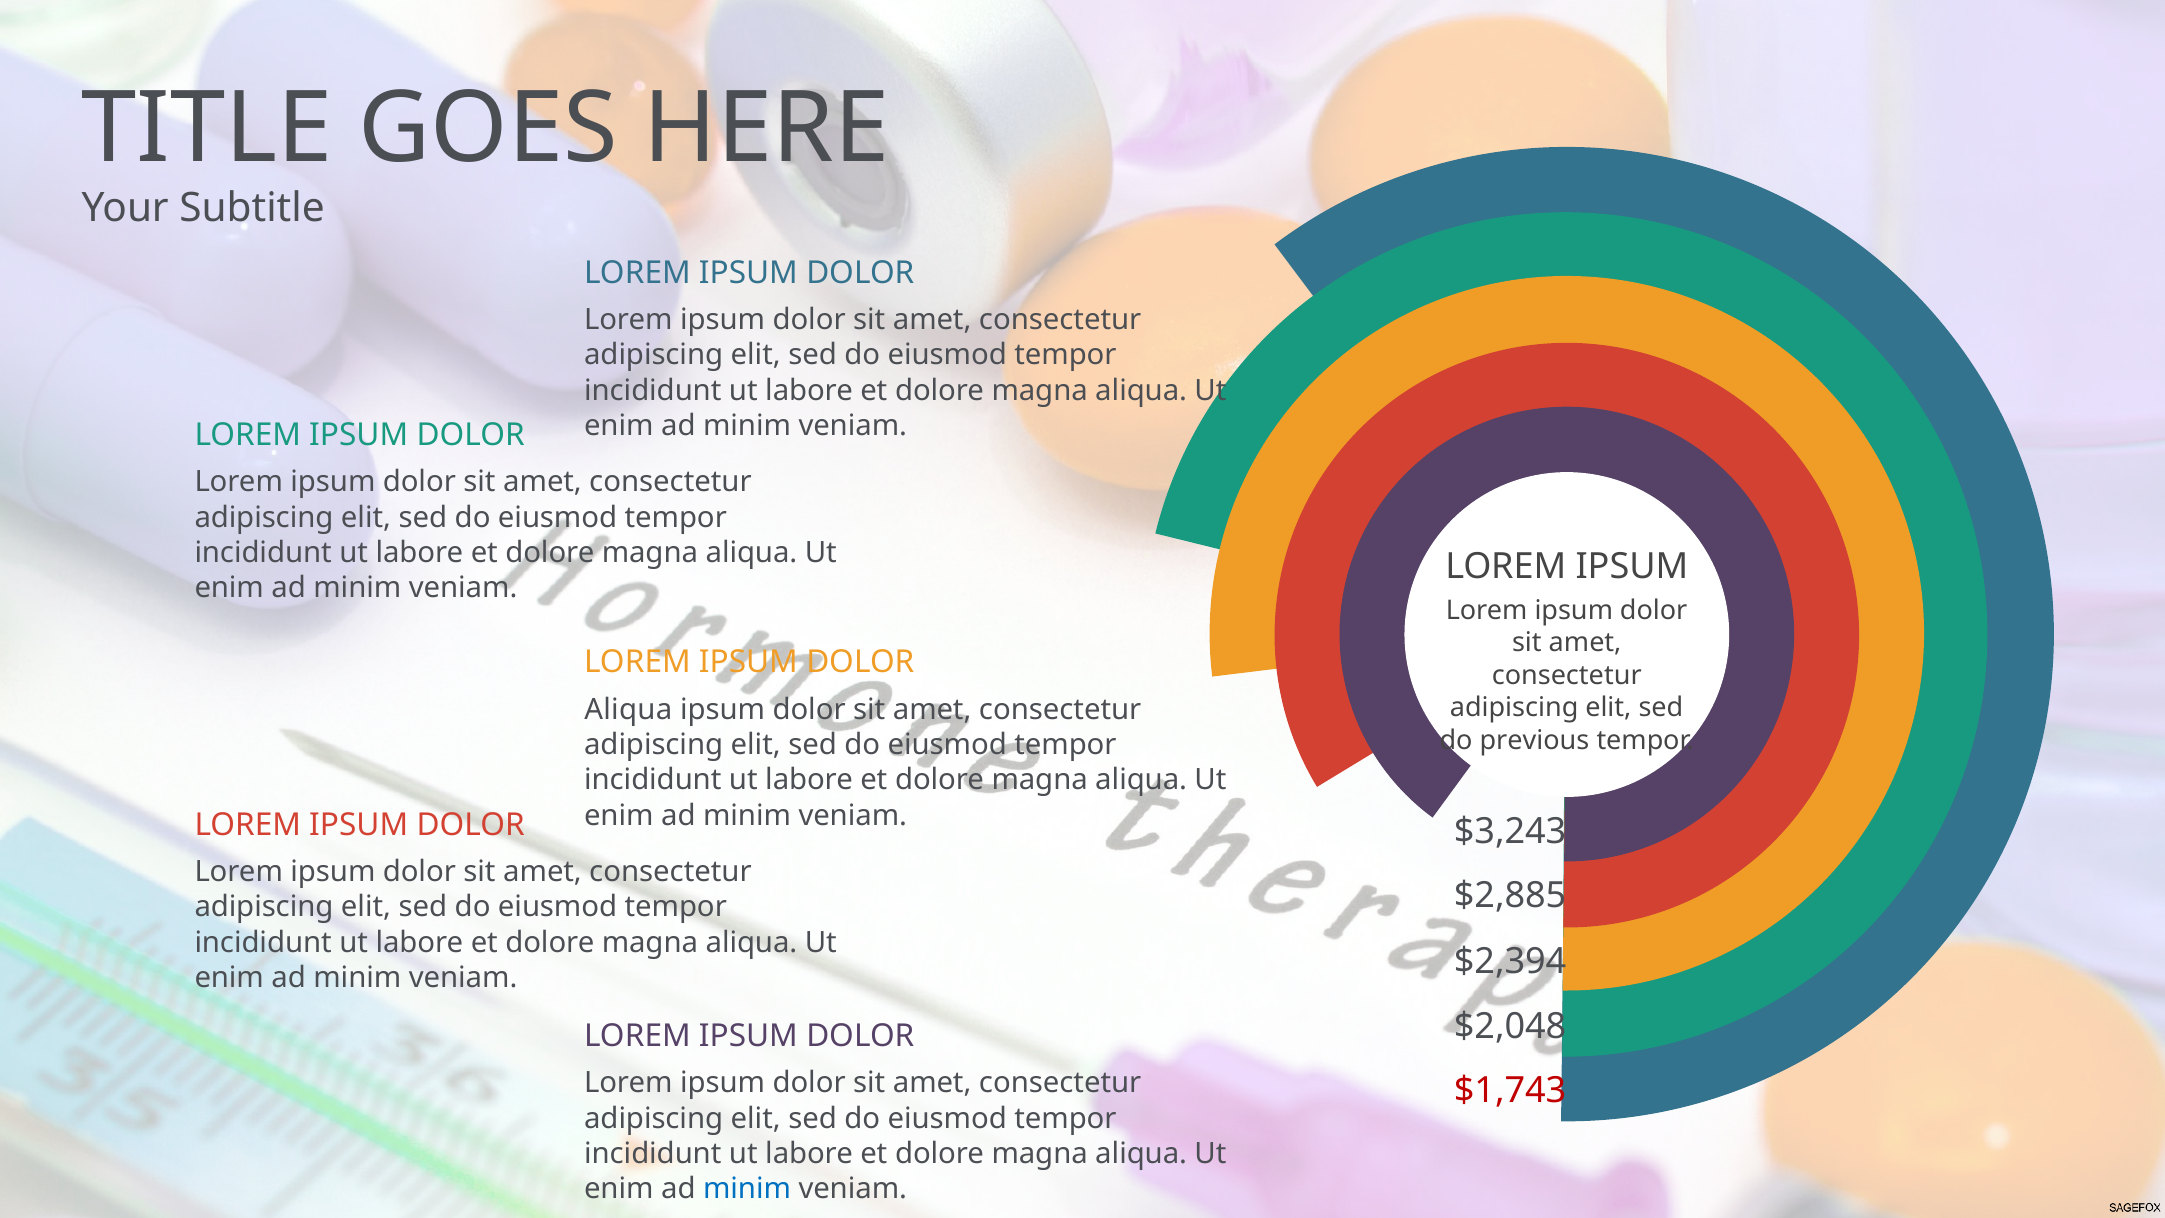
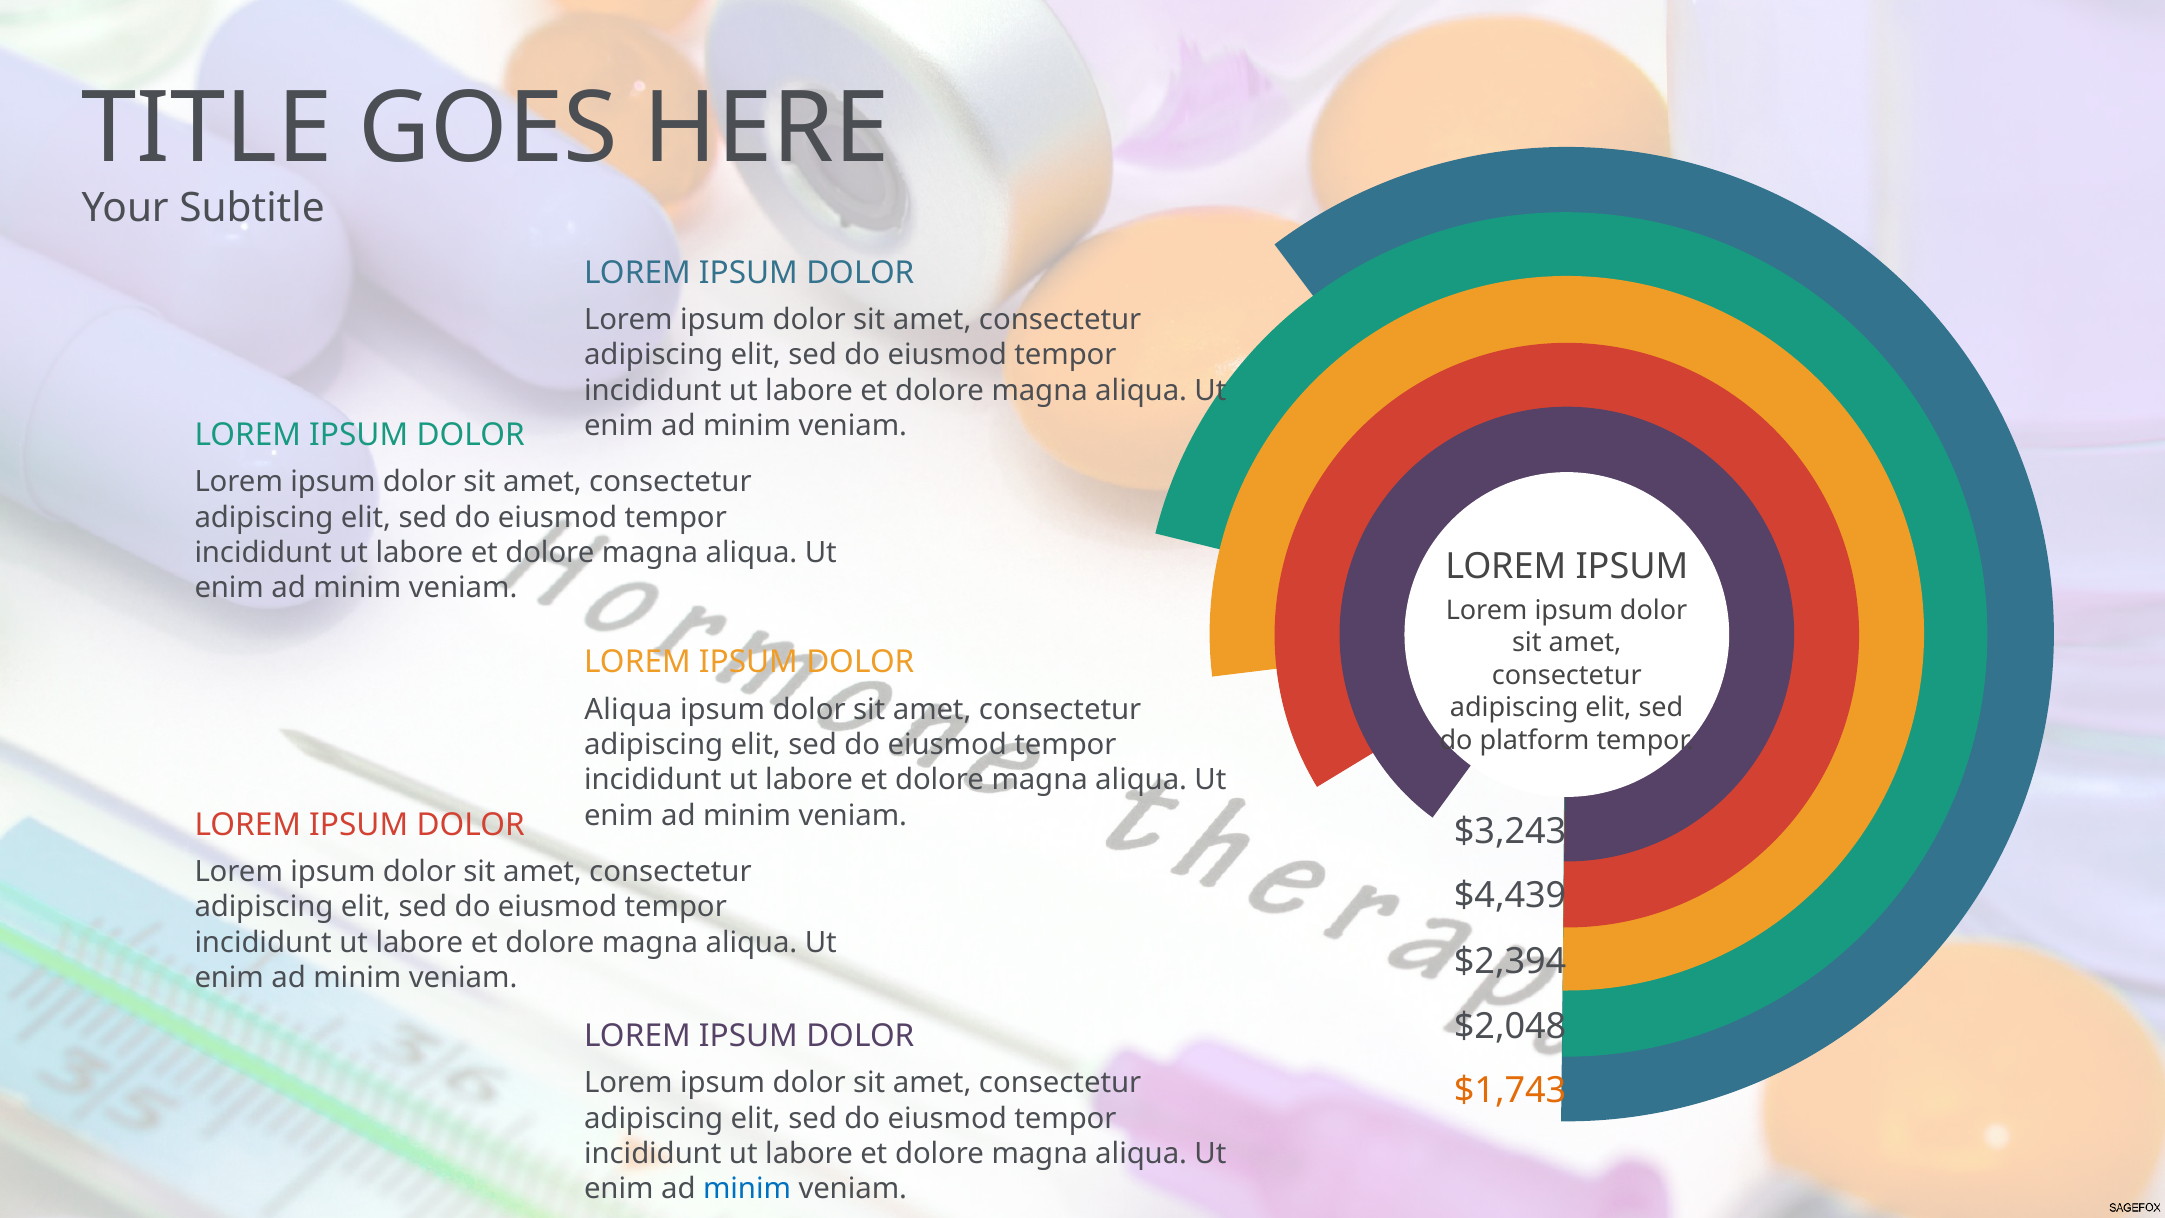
previous: previous -> platform (1534, 740)
$2,885: $2,885 -> $4,439 (1510, 895)
$1,743 colour: red -> orange (1510, 1090)
